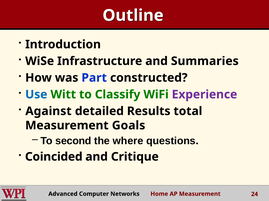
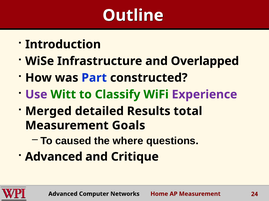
Summaries: Summaries -> Overlapped (205, 61)
Use colour: blue -> purple (36, 95)
Against: Against -> Merged (48, 112)
second: second -> caused (73, 141)
Coincided: Coincided -> Advanced (54, 157)
